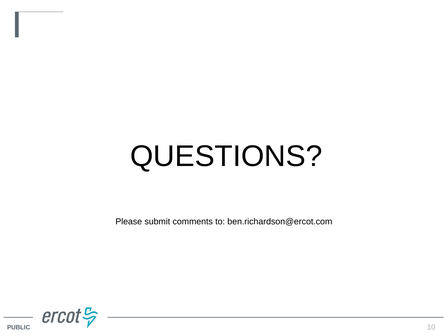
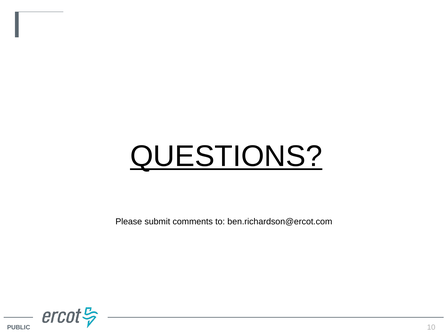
QUESTIONS underline: none -> present (226, 156)
